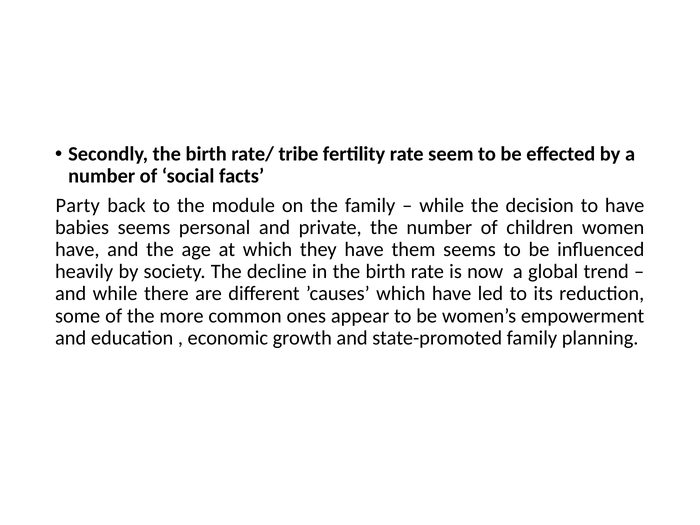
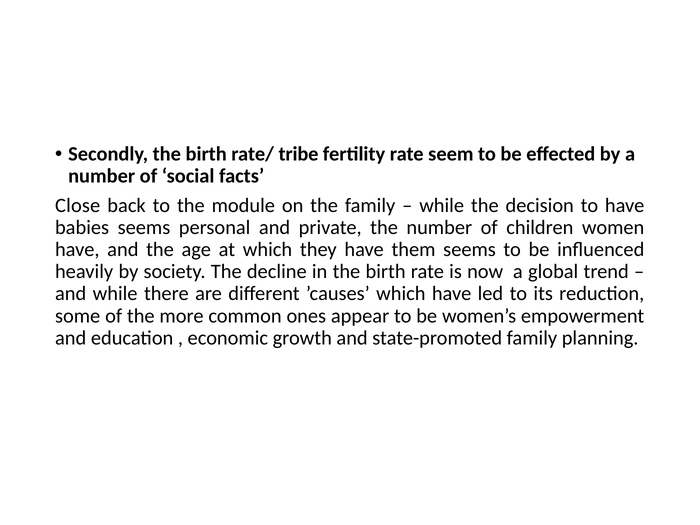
Party: Party -> Close (78, 206)
